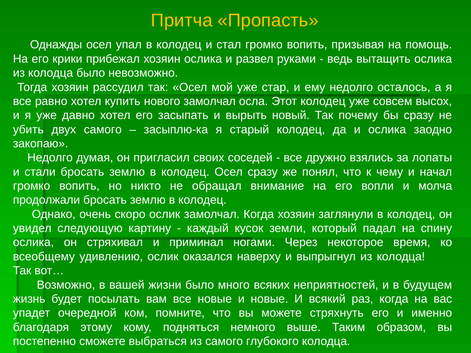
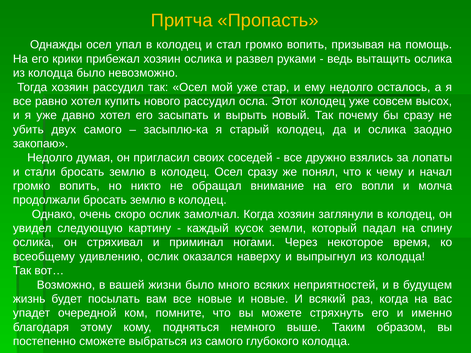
нового замолчал: замолчал -> рассудил (210, 101)
